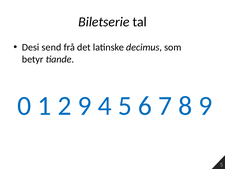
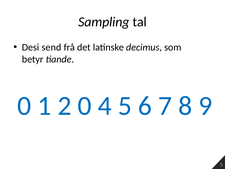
Biletserie: Biletserie -> Sampling (104, 22)
2 9: 9 -> 0 (85, 106)
